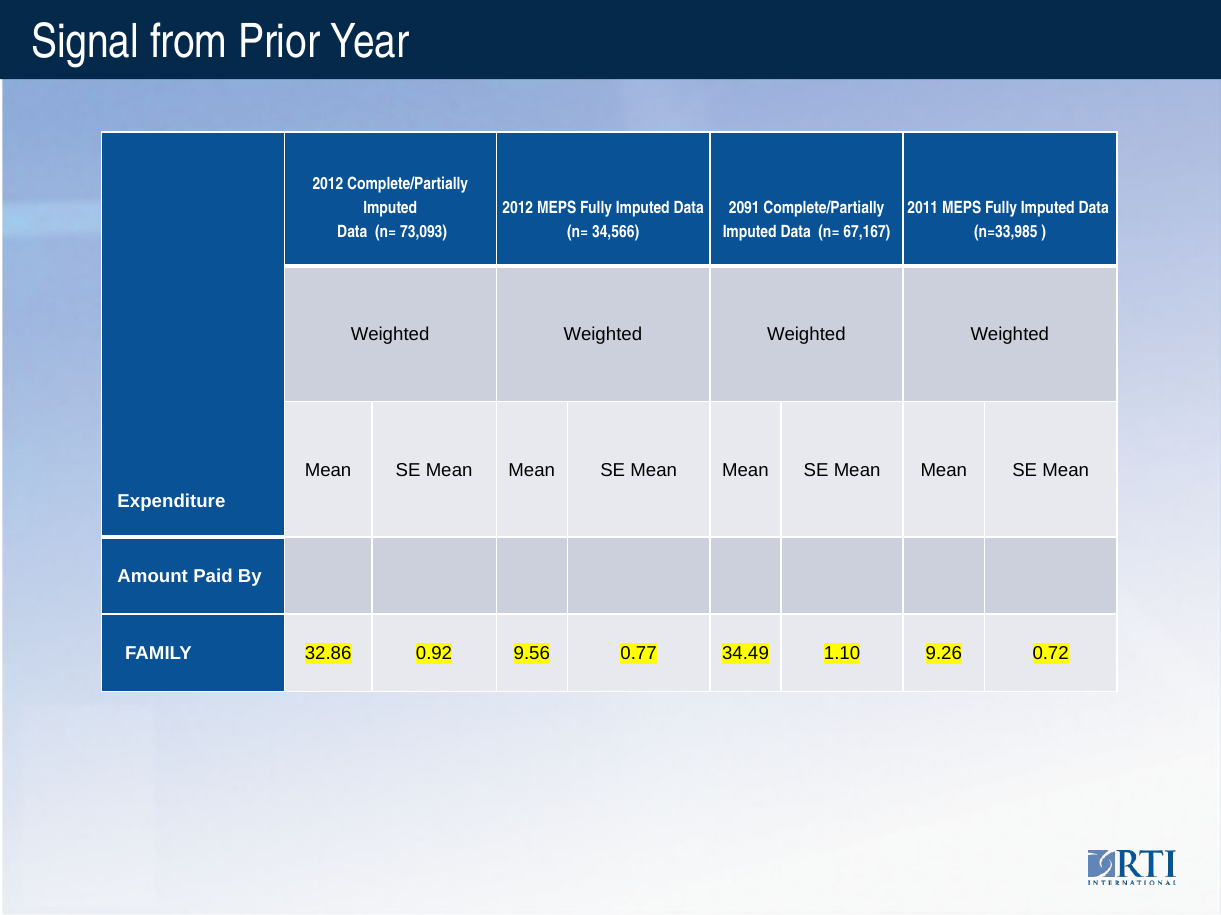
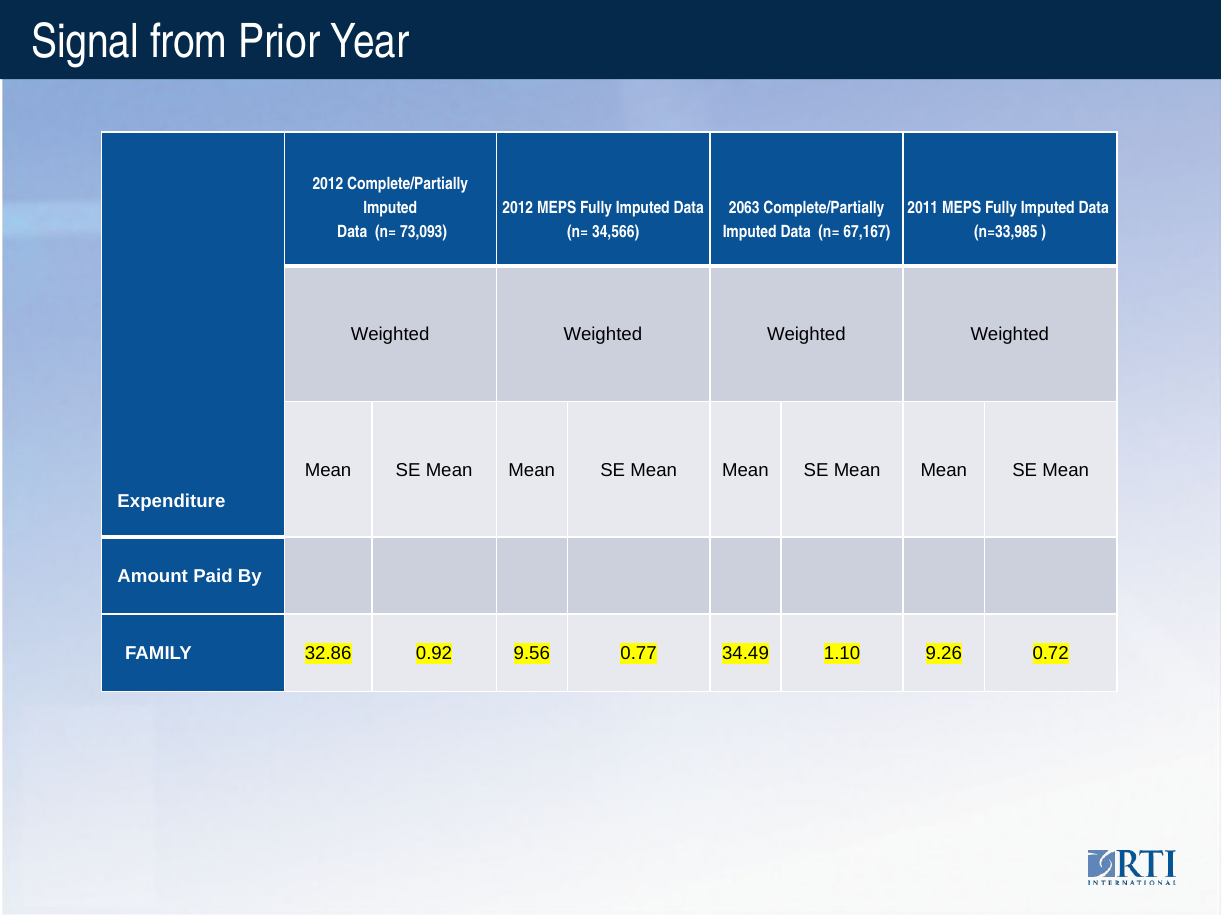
2091: 2091 -> 2063 (744, 208)
